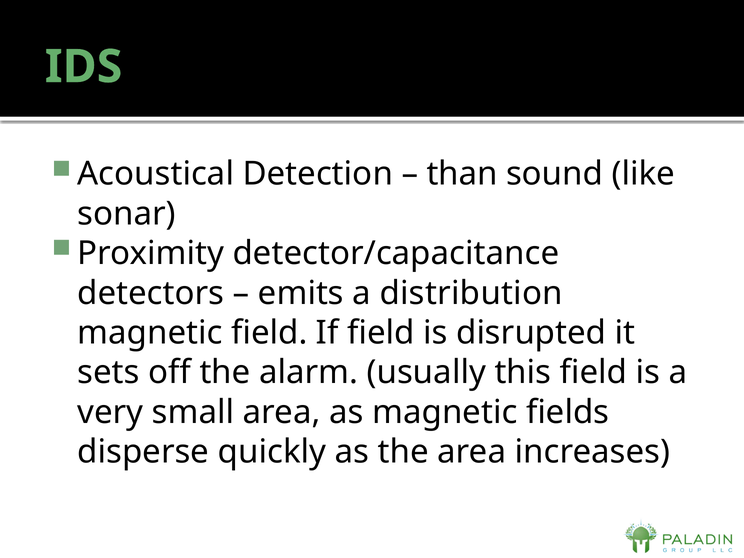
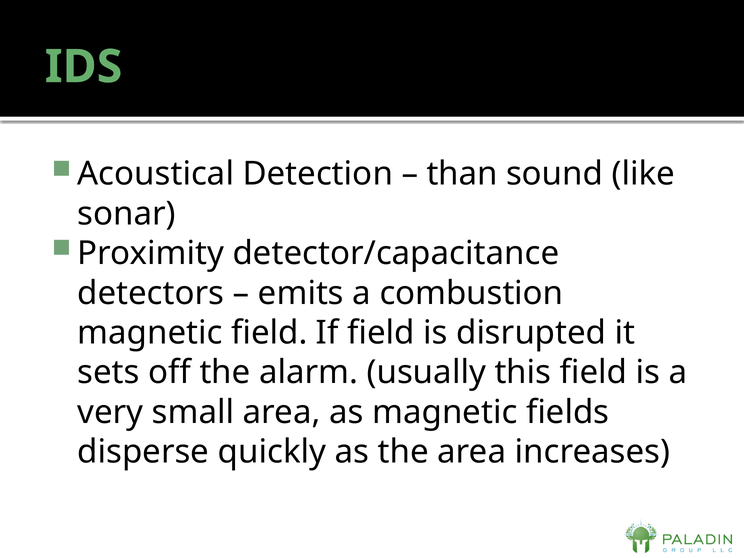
distribution: distribution -> combustion (471, 293)
